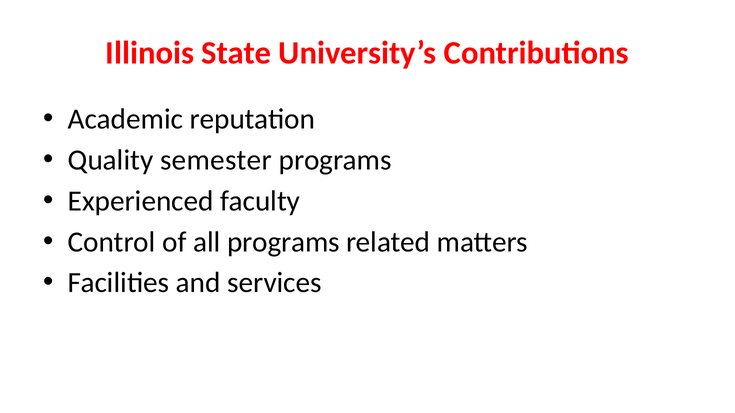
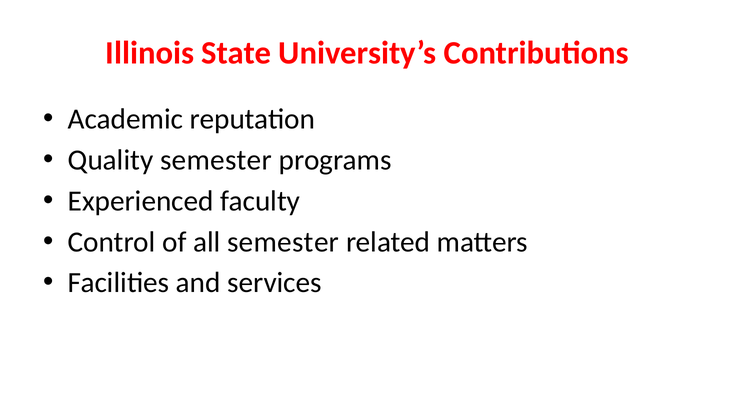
all programs: programs -> semester (283, 242)
